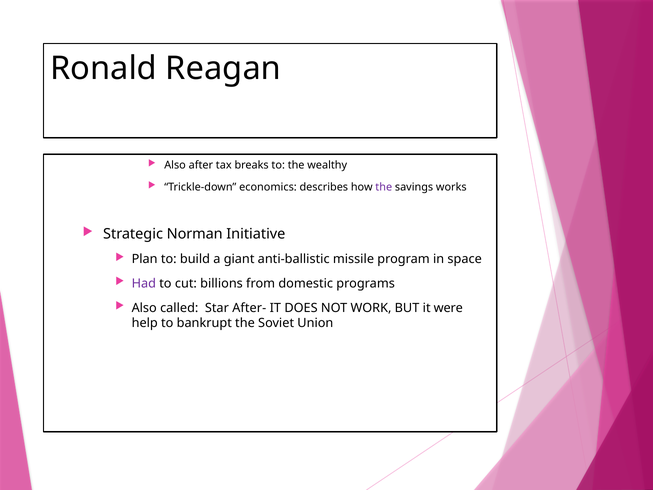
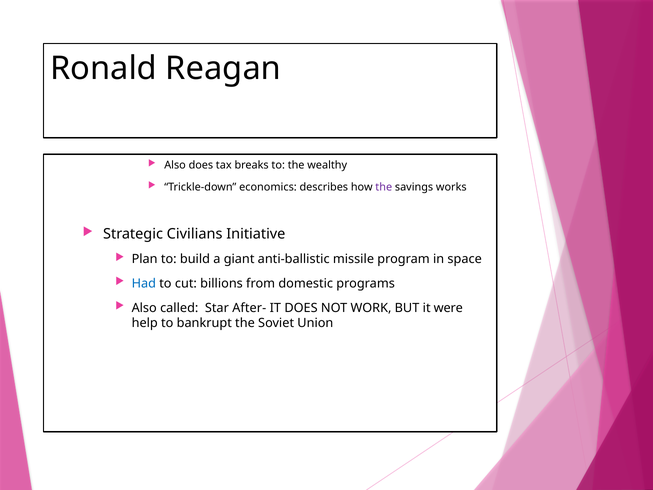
Also after: after -> does (201, 165)
Norman: Norman -> Civilians (195, 234)
Had colour: purple -> blue (144, 283)
